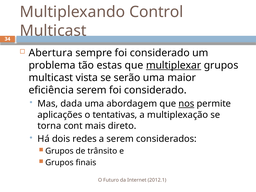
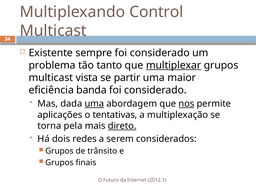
Abertura: Abertura -> Existente (51, 53)
estas: estas -> tanto (109, 65)
serão: serão -> partir (127, 78)
eficiência serem: serem -> banda (91, 90)
uma underline: none -> present (94, 104)
cont: cont -> pela (73, 126)
direto underline: none -> present (122, 126)
